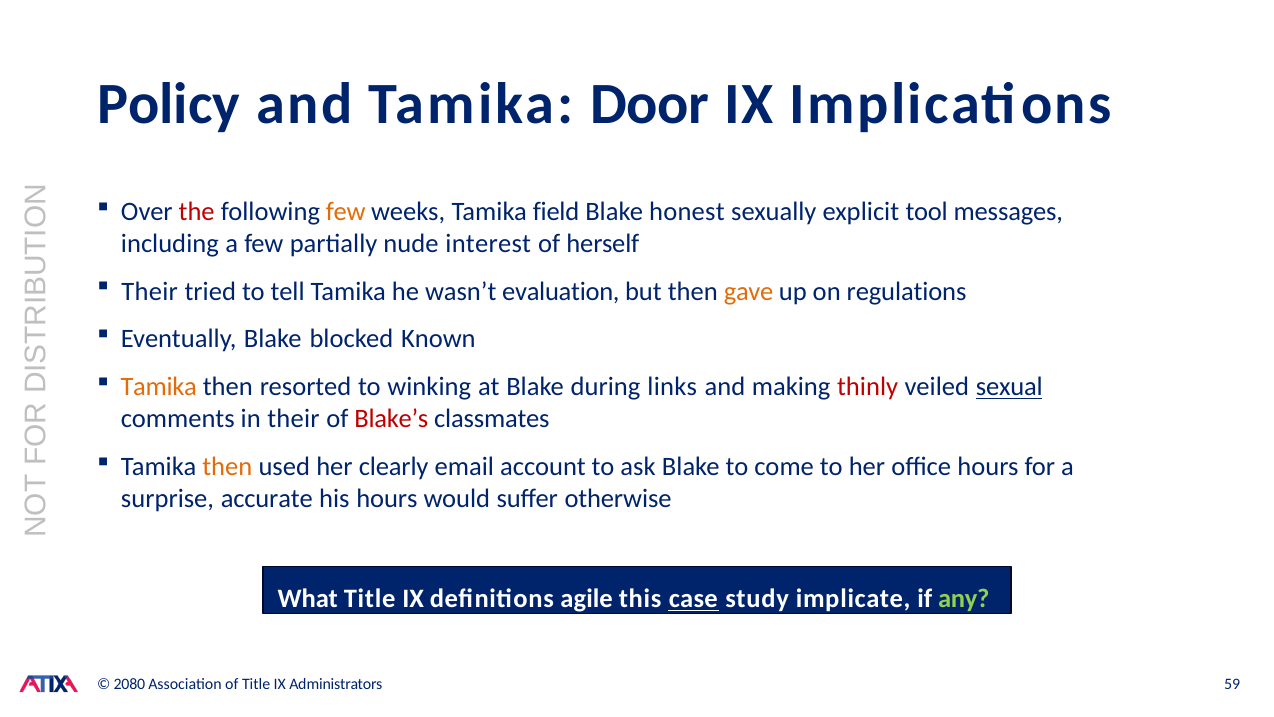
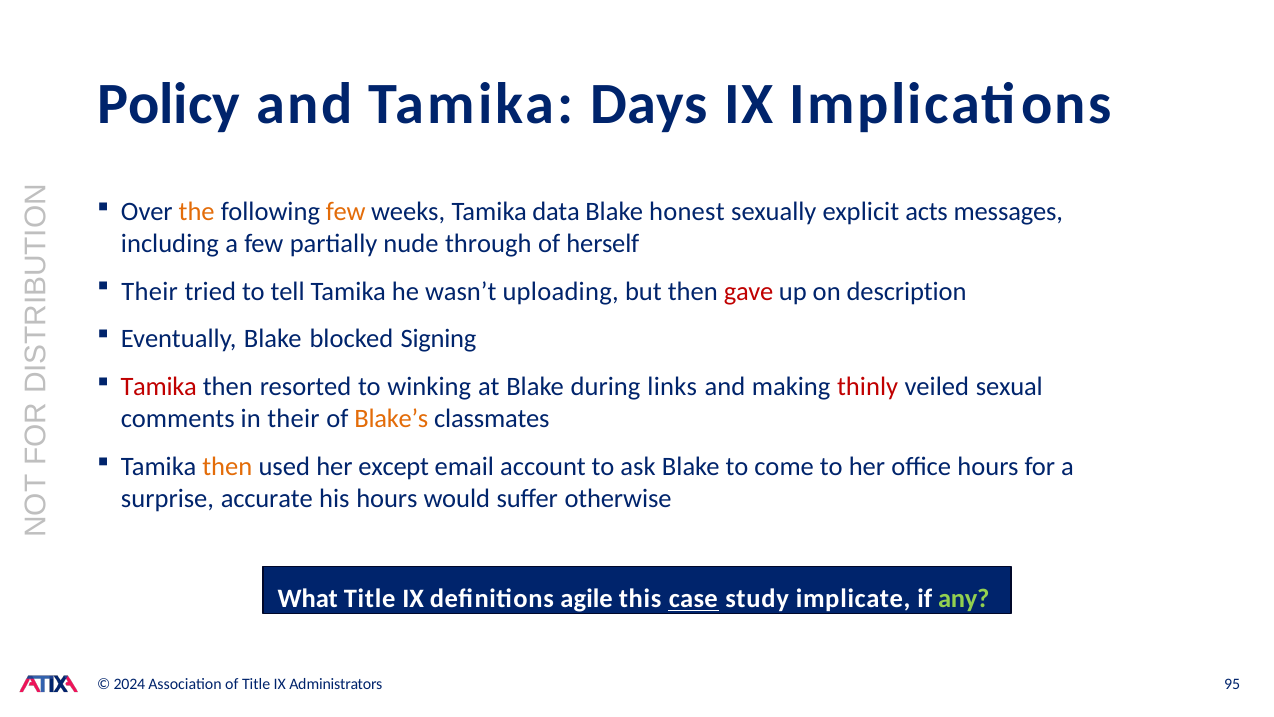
Door: Door -> Days (649, 104)
the colour: red -> orange (197, 212)
field: field -> data (556, 212)
tool: tool -> acts (927, 212)
interest: interest -> through (488, 243)
evaluation: evaluation -> uploading (561, 291)
gave colour: orange -> red (749, 291)
regulations: regulations -> description (907, 291)
Known: Known -> Signing (438, 339)
Tamika colour: orange -> red (159, 387)
sexual underline: present -> none (1009, 387)
Blake’s colour: red -> orange (391, 419)
clearly: clearly -> except (394, 466)
2080: 2080 -> 2024 (129, 683)
59: 59 -> 95 (1232, 683)
